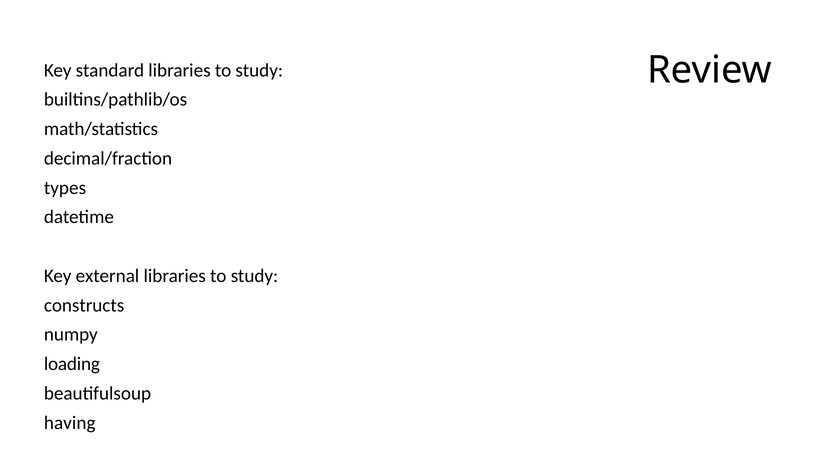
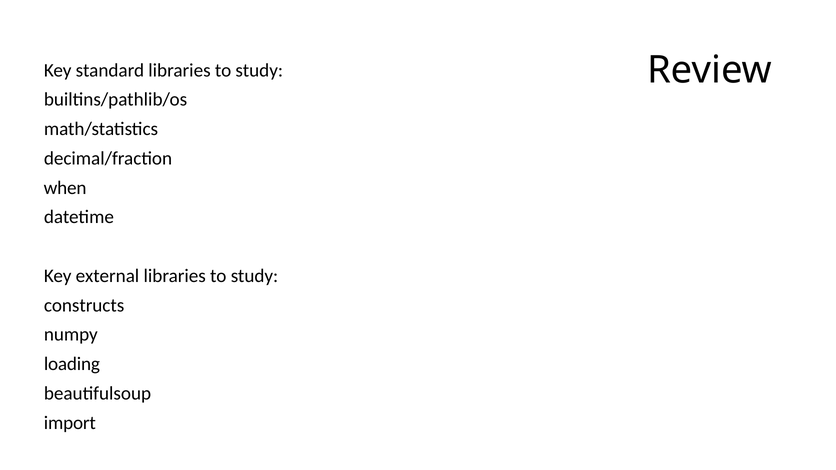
types: types -> when (65, 188)
having: having -> import (70, 423)
